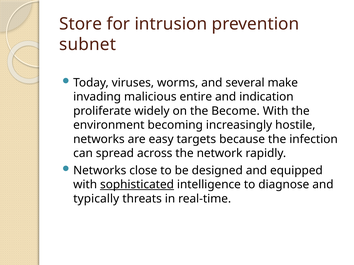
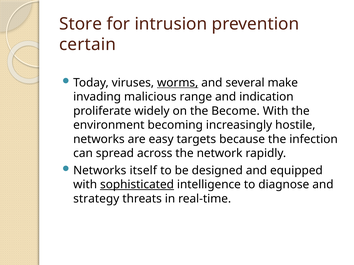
subnet: subnet -> certain (88, 45)
worms underline: none -> present (178, 83)
entire: entire -> range (196, 97)
close: close -> itself (143, 171)
typically: typically -> strategy (96, 199)
